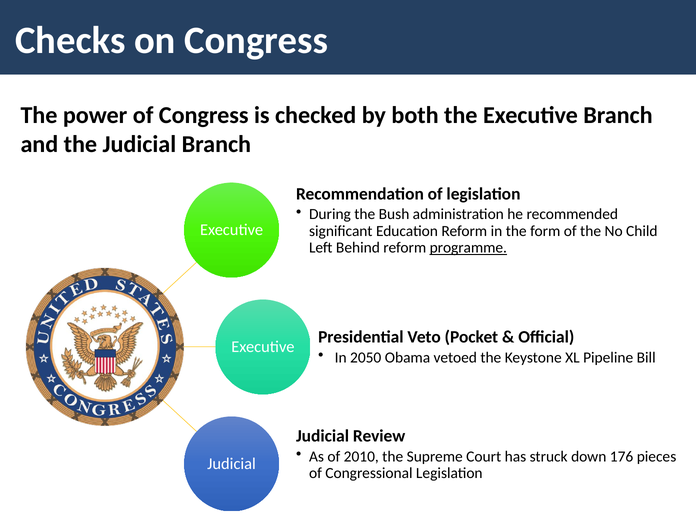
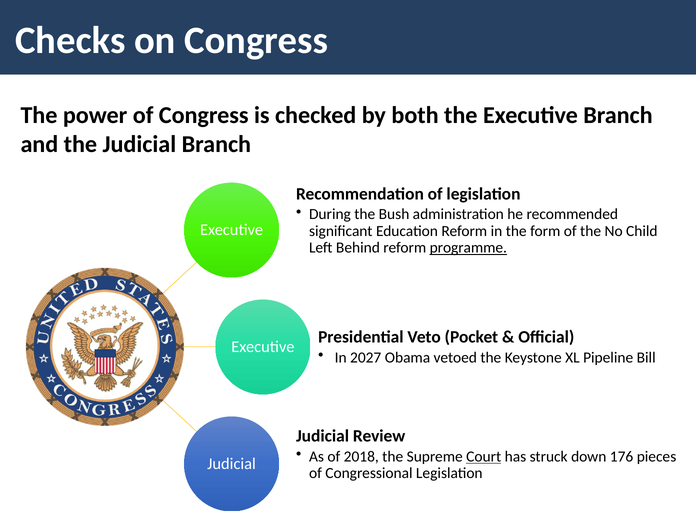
2050: 2050 -> 2027 (366, 357)
2010: 2010 -> 2018 (361, 457)
Court underline: none -> present (484, 457)
